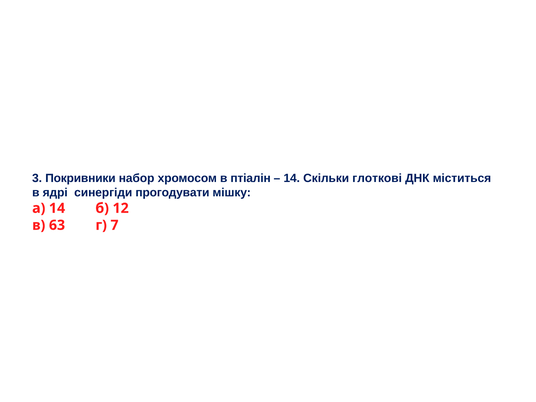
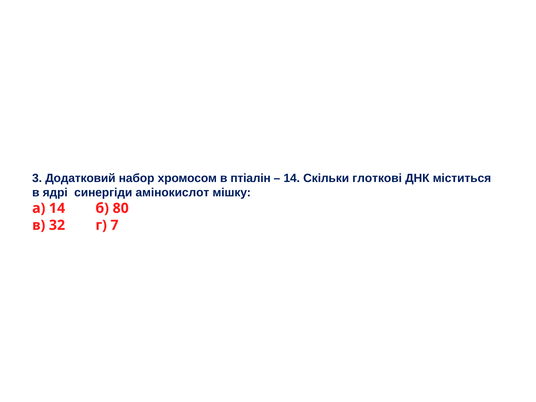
Покривники: Покривники -> Додатковий (80, 178)
прогодувати: прогодувати -> амінокислот (172, 192)
12: 12 -> 80 (121, 208)
63: 63 -> 32 (57, 225)
